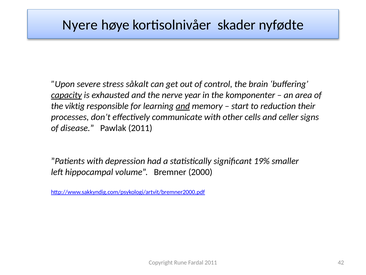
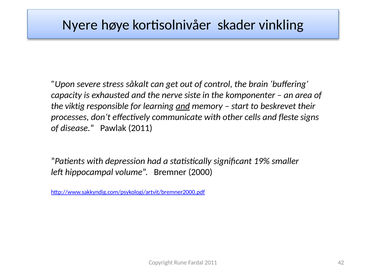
nyfødte: nyfødte -> vinkling (281, 25)
capacity underline: present -> none (66, 95)
year: year -> siste (193, 95)
reduction: reduction -> beskrevet (278, 106)
celler: celler -> fleste (289, 117)
